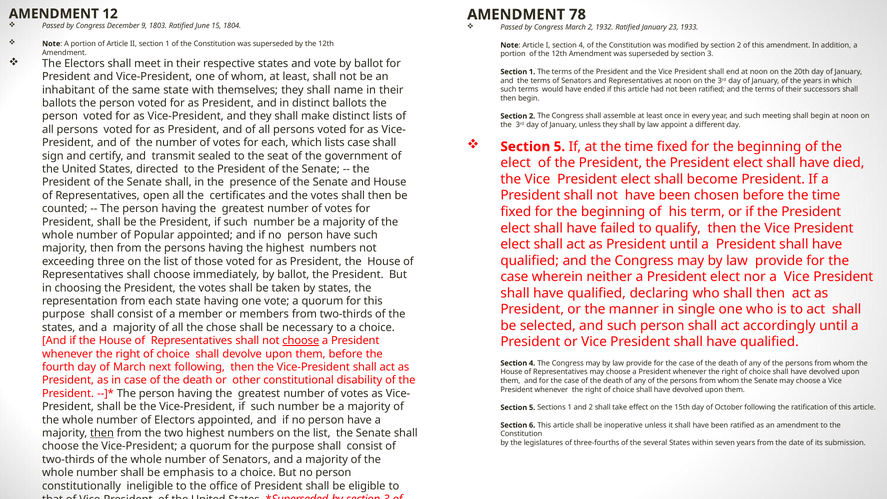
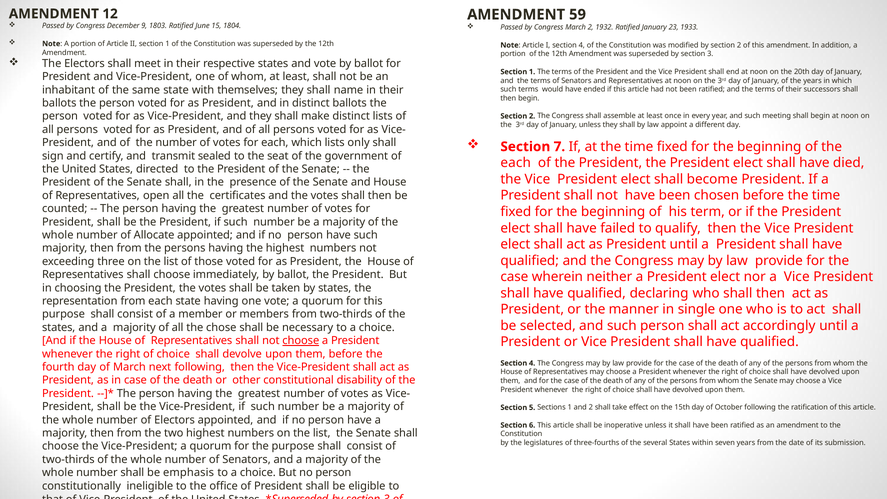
78: 78 -> 59 (578, 15)
lists case: case -> only (359, 143)
5: 5 -> 7 (559, 147)
elect: elect -> each (516, 163)
Popular: Popular -> Allocate (154, 235)
then underline: present -> none (102, 433)
